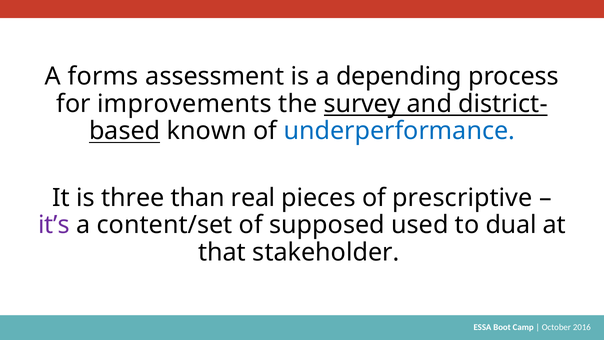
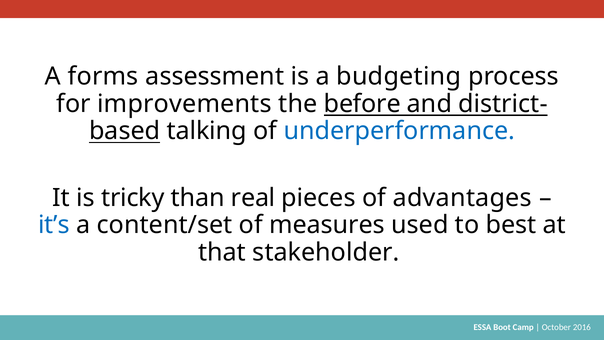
depending: depending -> budgeting (399, 76)
survey: survey -> before (362, 104)
known: known -> talking (207, 131)
three: three -> tricky (133, 198)
prescriptive: prescriptive -> advantages (462, 198)
it’s colour: purple -> blue (54, 225)
supposed: supposed -> measures (327, 225)
dual: dual -> best (511, 225)
